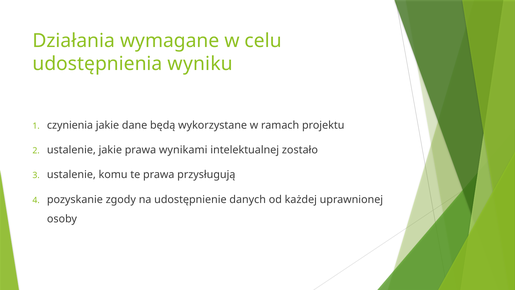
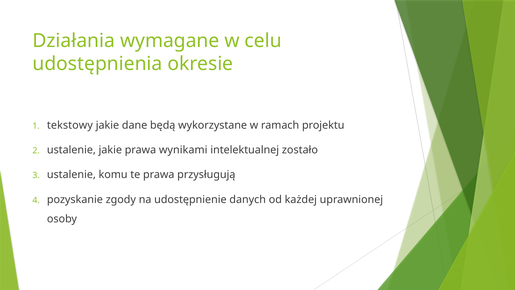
wyniku: wyniku -> okresie (200, 64)
czynienia: czynienia -> tekstowy (70, 125)
